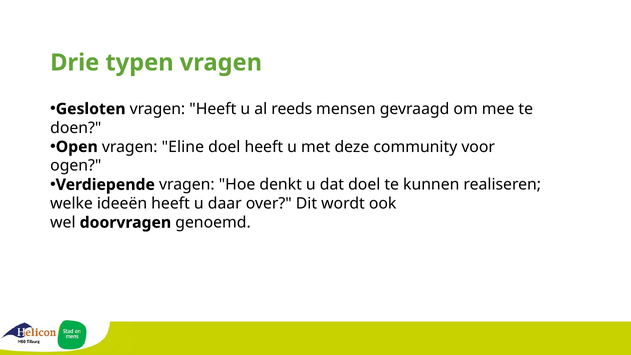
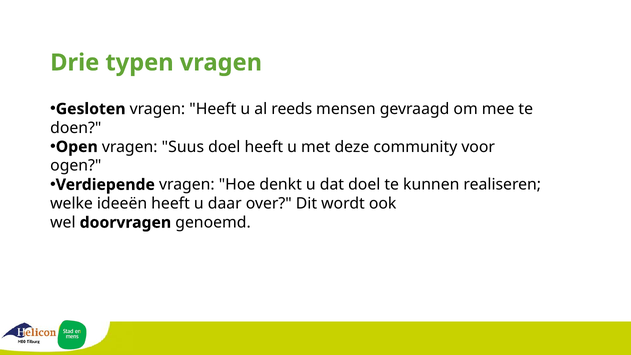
Eline: Eline -> Suus (183, 147)
